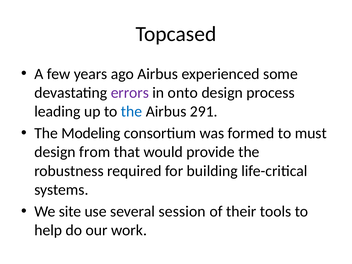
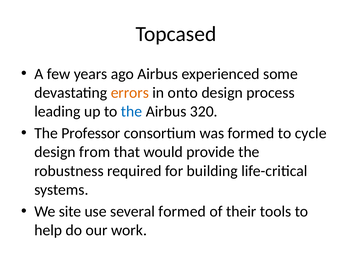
errors colour: purple -> orange (130, 93)
291: 291 -> 320 (204, 111)
Modeling: Modeling -> Professor (91, 133)
must: must -> cycle (311, 133)
several session: session -> formed (182, 212)
